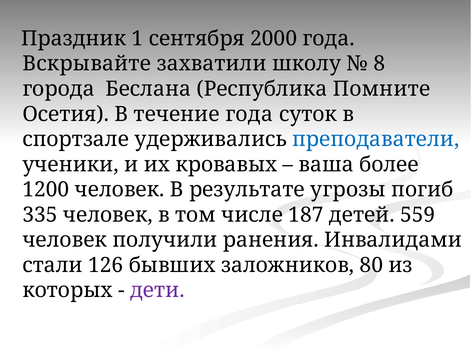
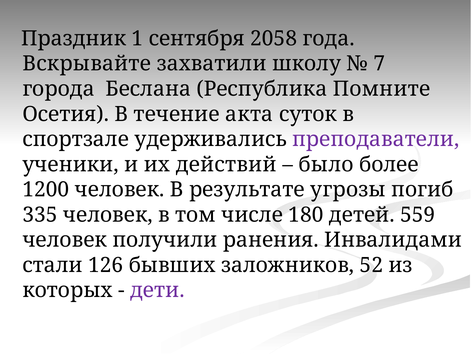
2000: 2000 -> 2058 (274, 38)
8: 8 -> 7 (379, 64)
течение года: года -> акта (249, 114)
преподаватели colour: blue -> purple (376, 139)
кровавых: кровавых -> действий (226, 164)
ваша: ваша -> было (326, 164)
187: 187 -> 180 (306, 214)
80: 80 -> 52 (371, 265)
